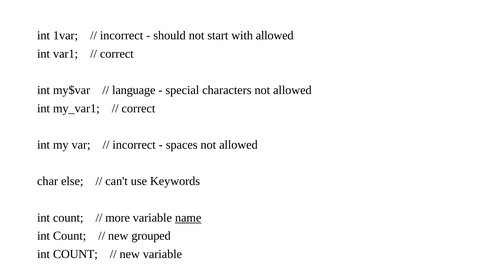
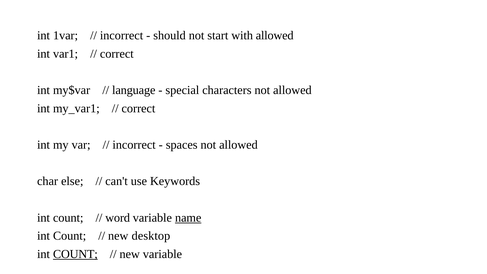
more: more -> word (118, 218)
grouped: grouped -> desktop (151, 236)
COUNT underline: none -> present (75, 254)
